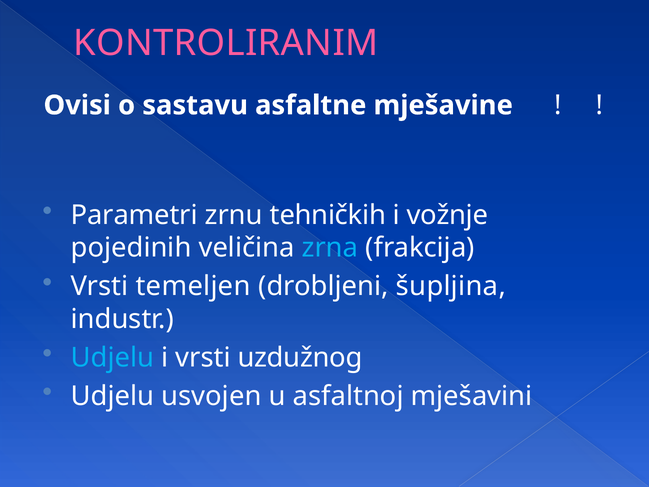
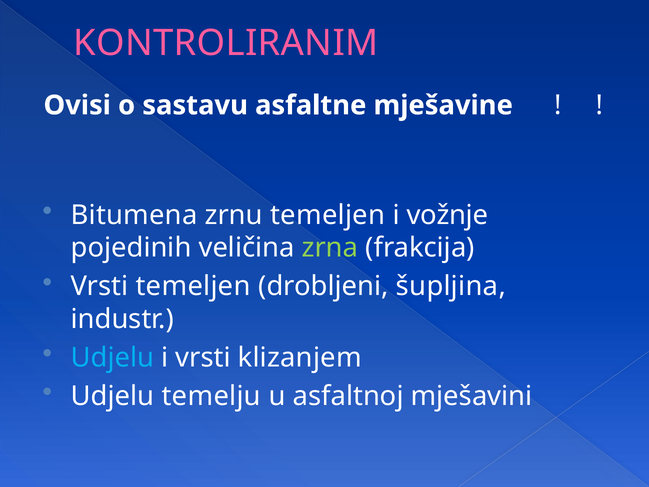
Parametri: Parametri -> Bitumena (134, 215)
zrnu tehničkih: tehničkih -> temeljen (328, 215)
zrna colour: light blue -> light green (330, 248)
uzdužnog: uzdužnog -> klizanjem (300, 357)
usvojen: usvojen -> temelju (211, 396)
